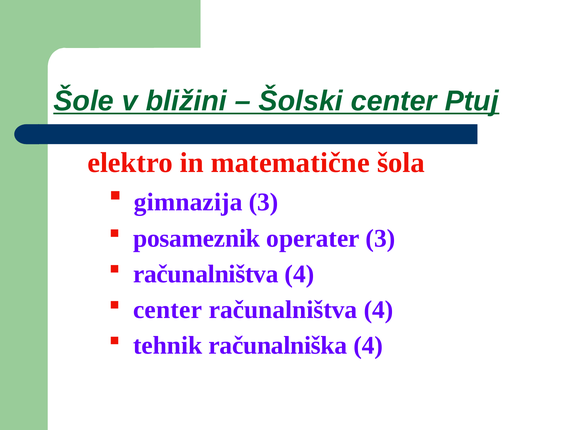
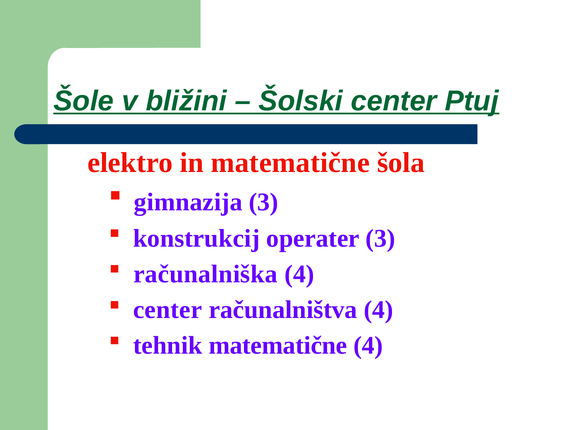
posameznik: posameznik -> konstrukcij (196, 238)
računalništva: računalništva -> računalniška (206, 274)
tehnik računalniška: računalniška -> matematične (278, 345)
